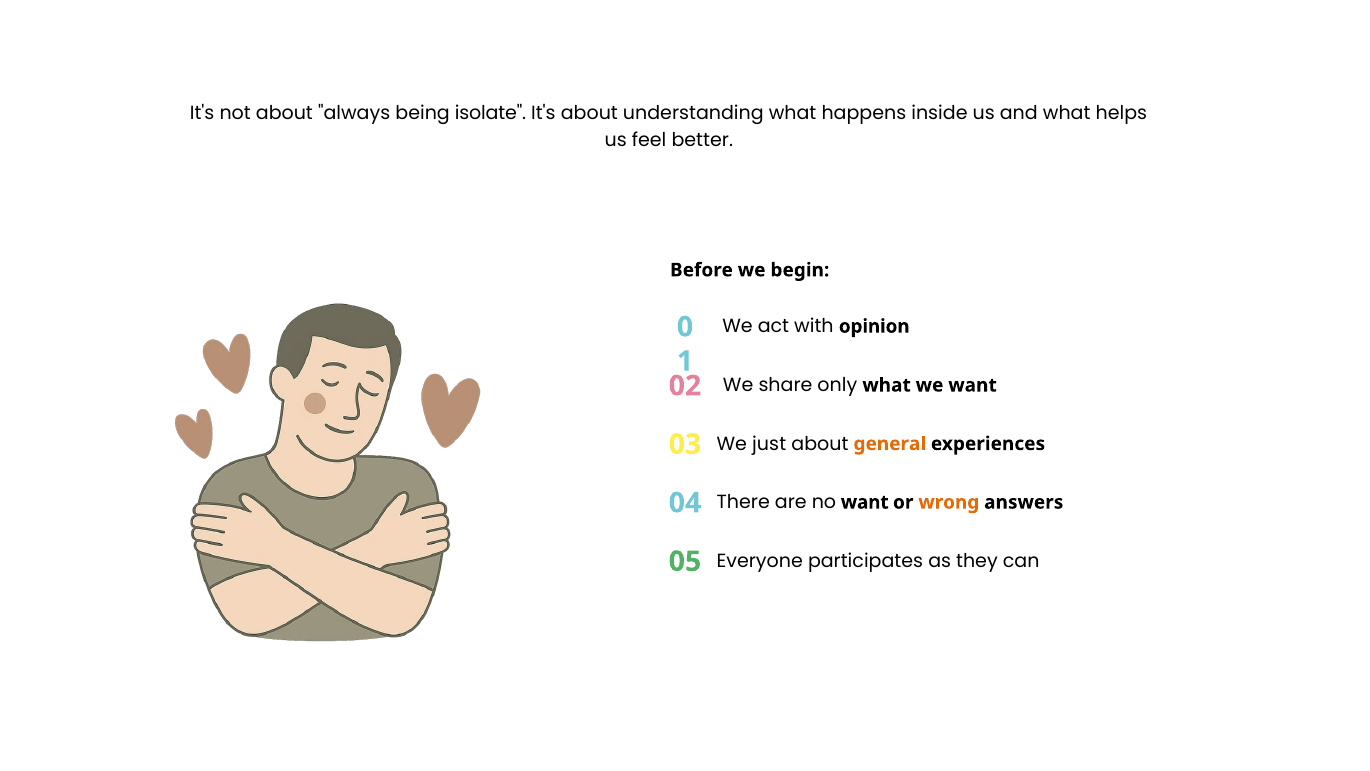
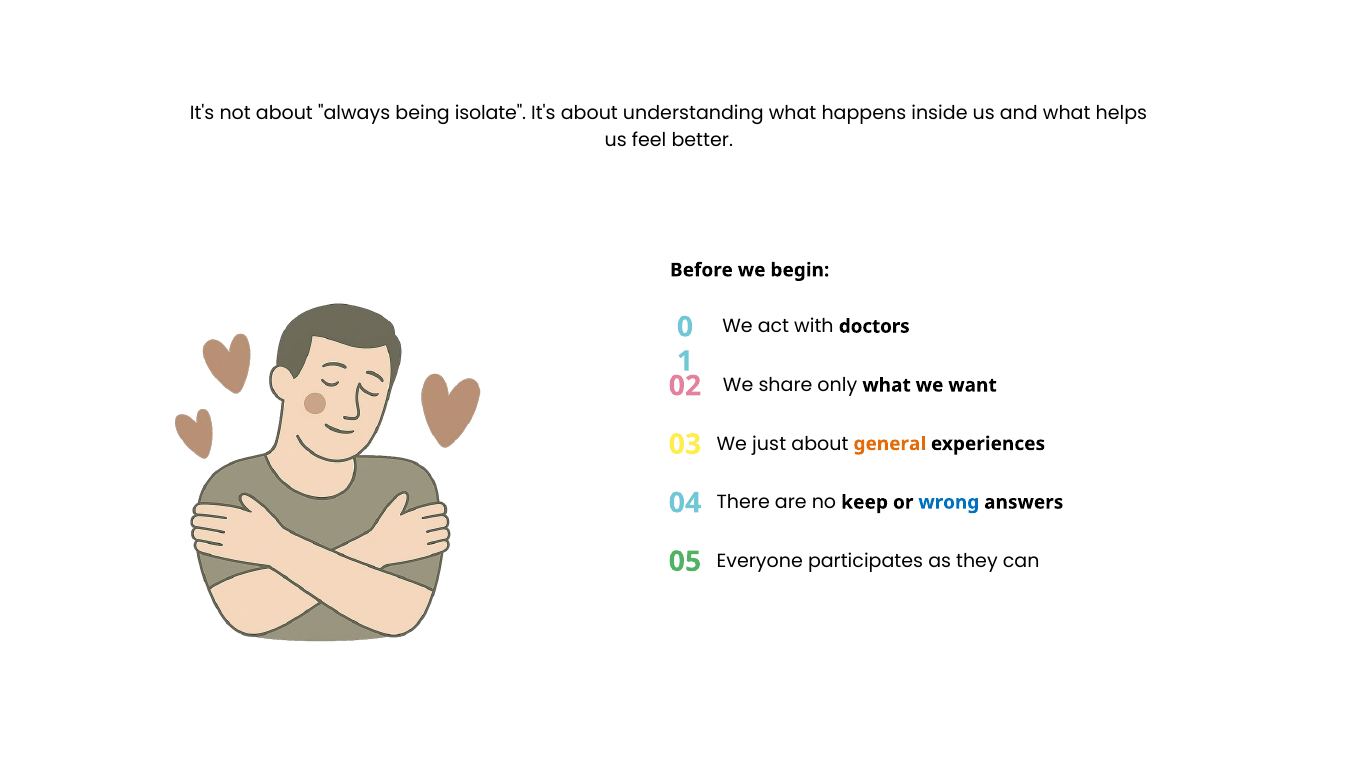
opinion: opinion -> doctors (874, 326)
no want: want -> keep (865, 502)
wrong colour: orange -> blue (949, 502)
